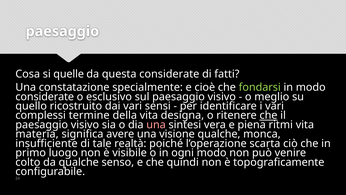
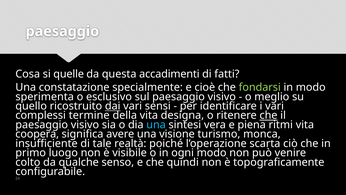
questa considerate: considerate -> accadimenti (169, 74)
considerate: considerate -> sperimenta (45, 97)
dai underline: none -> present (113, 106)
una colour: pink -> light blue (156, 125)
materia: materia -> coopera (37, 134)
visione qualche: qualche -> turismo (219, 134)
